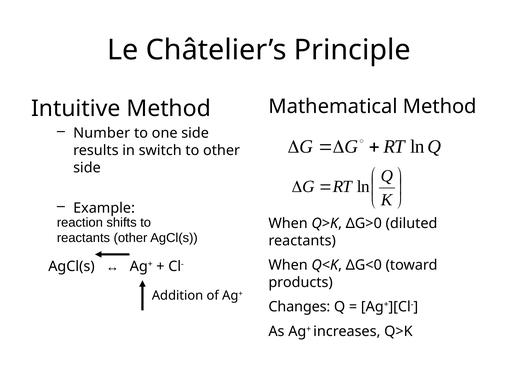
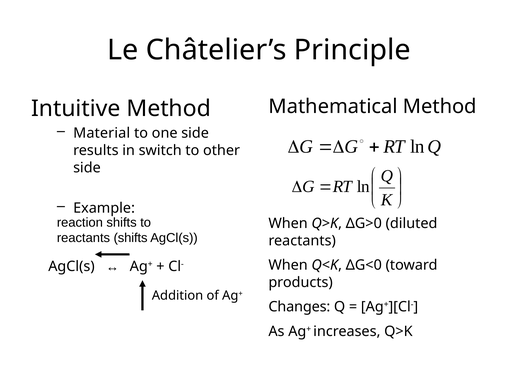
Number: Number -> Material (102, 133)
reactants other: other -> shifts (131, 238)
